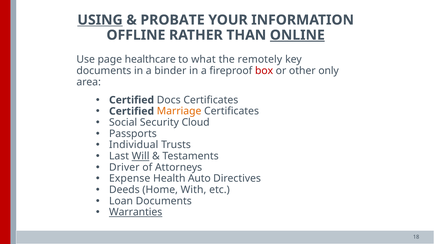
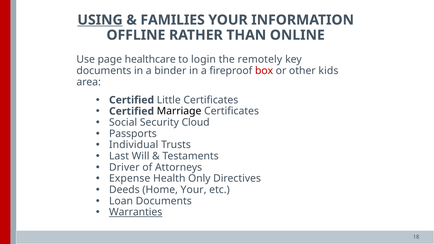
PROBATE: PROBATE -> FAMILIES (173, 20)
ONLINE underline: present -> none (297, 35)
what: what -> login (203, 60)
only: only -> kids (328, 71)
Docs: Docs -> Little (169, 100)
Marriage colour: orange -> black (179, 111)
Will underline: present -> none (141, 156)
Auto: Auto -> Only (199, 179)
Home With: With -> Your (194, 190)
